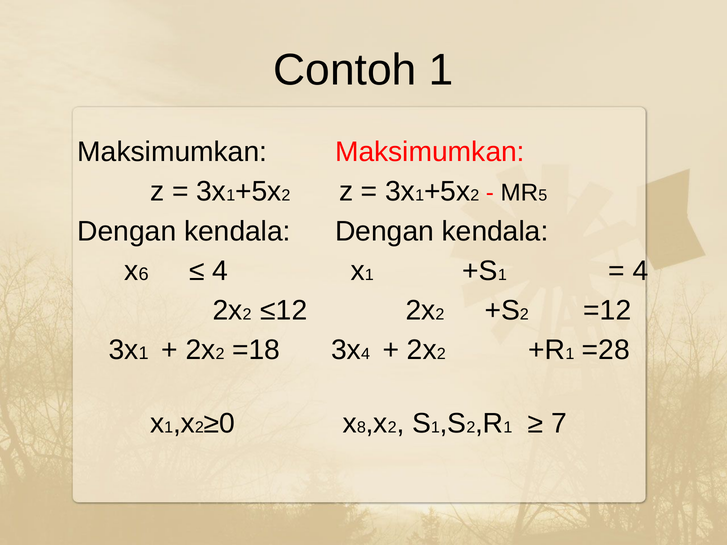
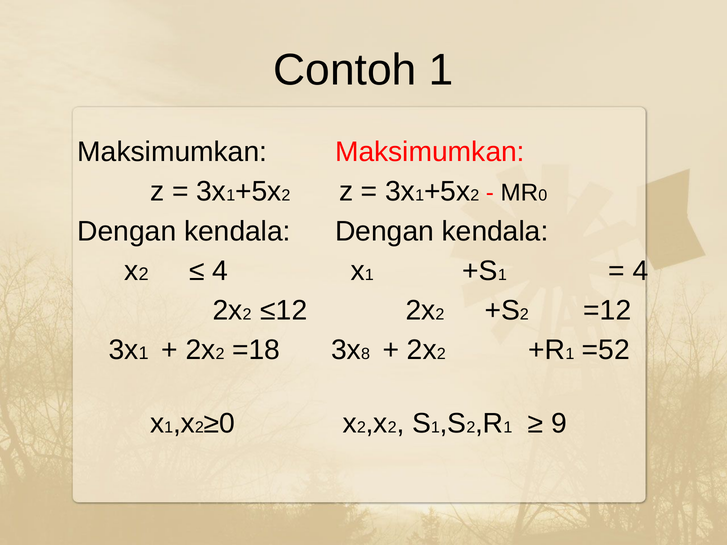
5: 5 -> 0 (543, 196)
6: 6 -> 2 (144, 274)
4: 4 -> 8 (366, 354)
=28: =28 -> =52 (606, 350)
8: 8 -> 2 (361, 428)
7: 7 -> 9 (559, 424)
